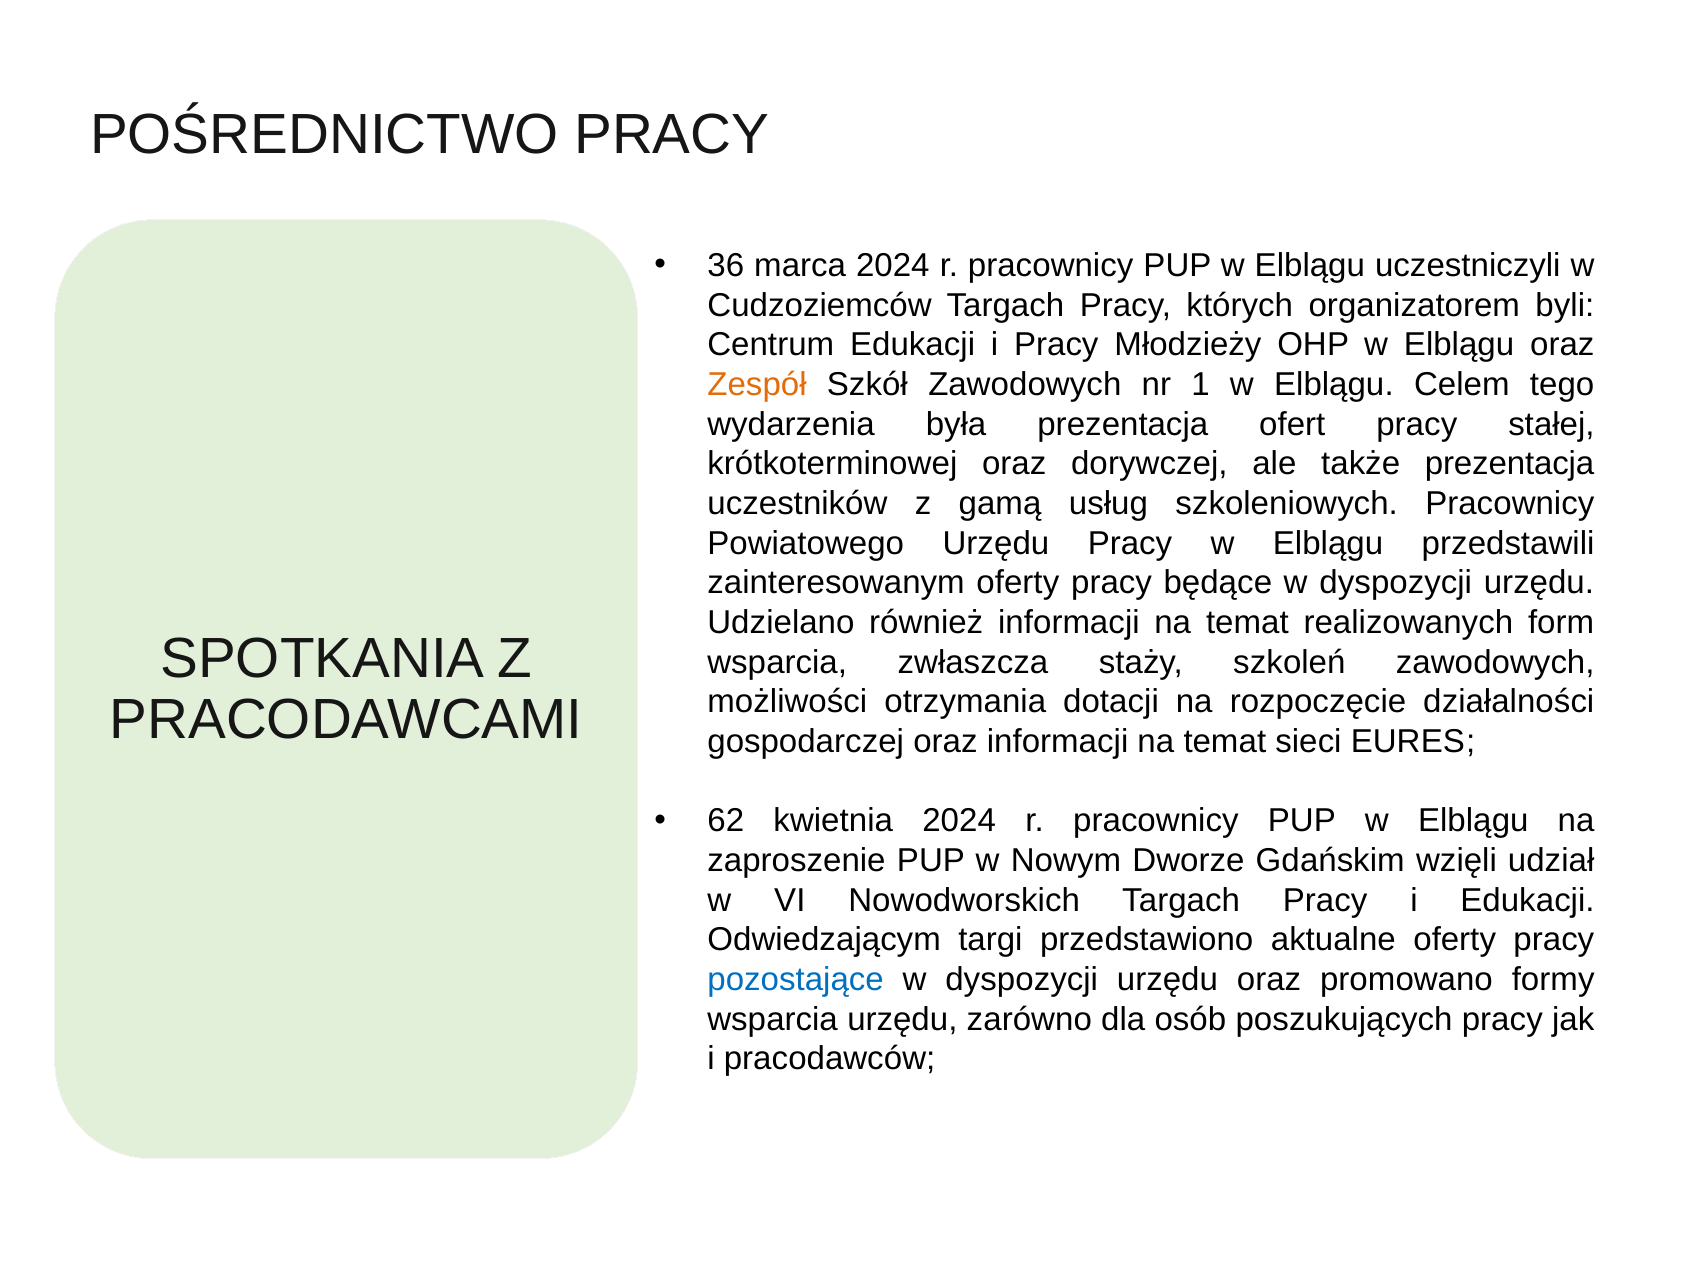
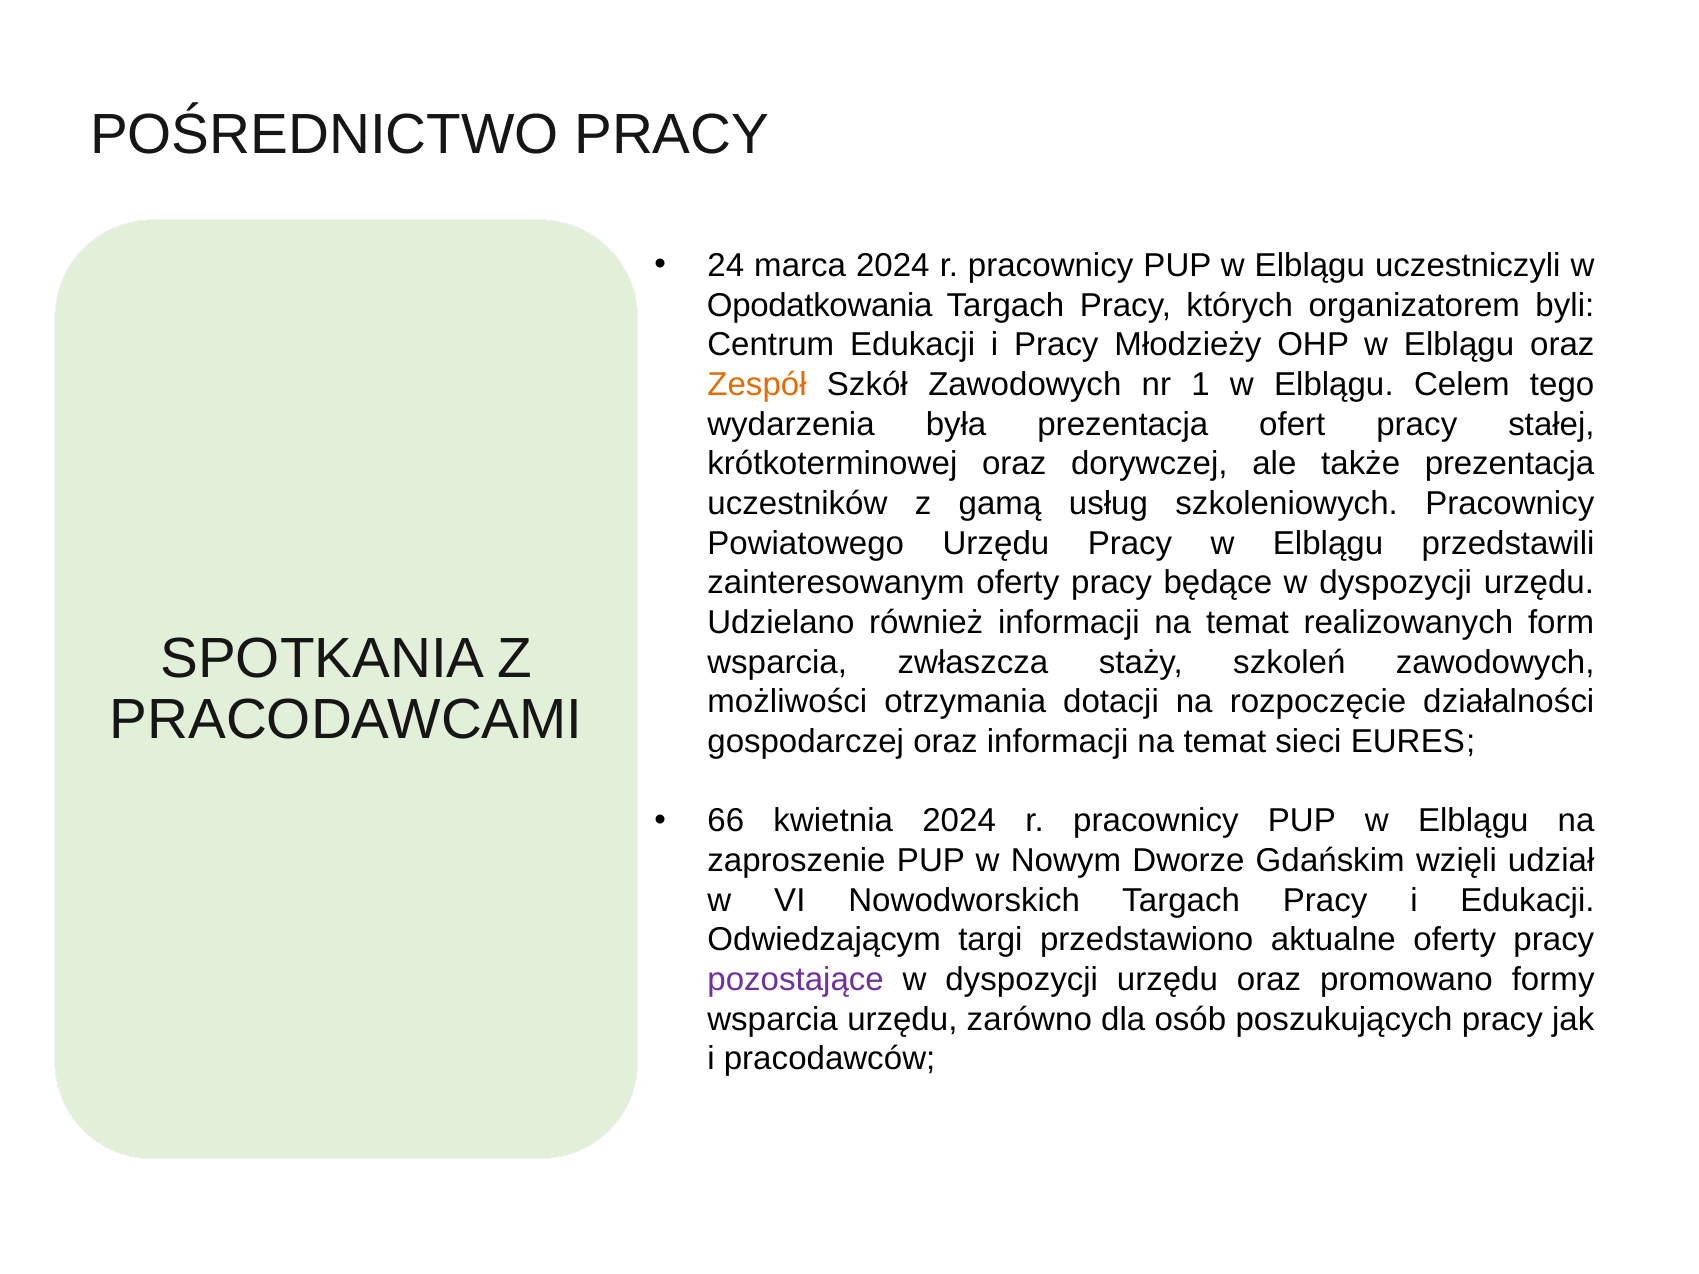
36: 36 -> 24 (726, 266)
Cudzoziemców: Cudzoziemców -> Opodatkowania (820, 305)
62: 62 -> 66 (726, 821)
pozostające colour: blue -> purple (796, 980)
